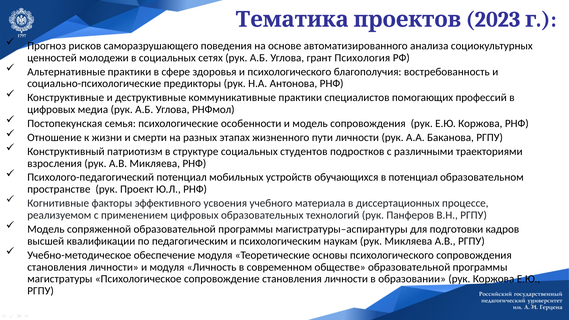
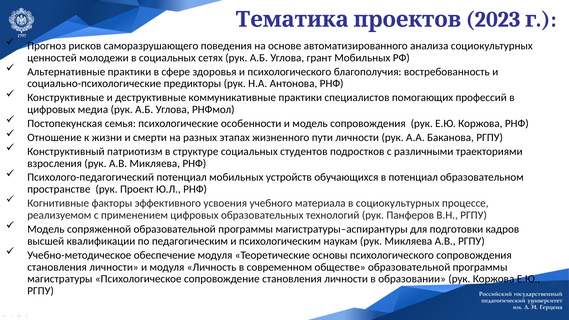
грант Психология: Психология -> Мобильных (362, 58)
в диссертационных: диссертационных -> социокультурных (398, 203)
